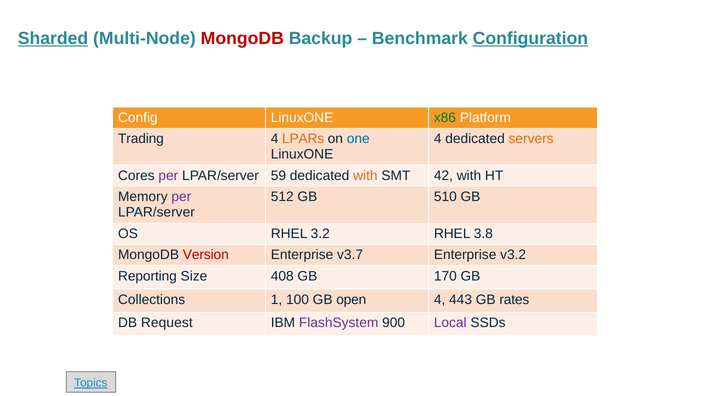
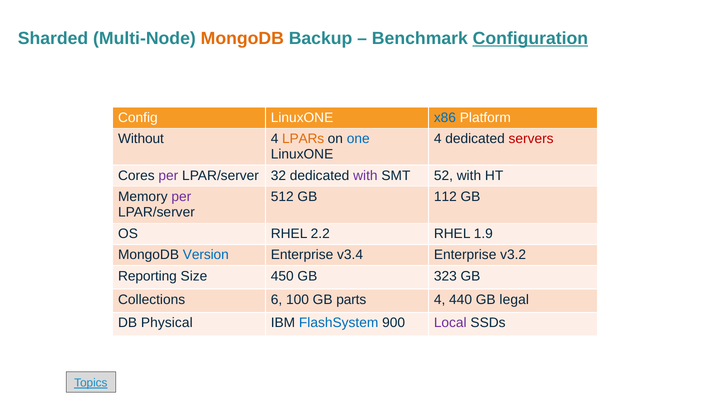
Sharded underline: present -> none (53, 38)
MongoDB colour: red -> orange (242, 38)
x86 colour: green -> blue (445, 118)
Trading: Trading -> Without (141, 139)
servers colour: orange -> red (531, 139)
59: 59 -> 32 (278, 176)
with colour: orange -> purple (365, 176)
42: 42 -> 52 (443, 176)
510: 510 -> 112 (445, 197)
3.2: 3.2 -> 2.2 (320, 234)
3.8: 3.8 -> 1.9 (483, 234)
Version colour: red -> blue (206, 255)
v3.7: v3.7 -> v3.4 (350, 255)
408: 408 -> 450 (282, 276)
170: 170 -> 323 (445, 276)
1: 1 -> 6 (277, 300)
open: open -> parts (351, 300)
443: 443 -> 440 (461, 300)
rates: rates -> legal (514, 300)
Request: Request -> Physical (167, 323)
FlashSystem colour: purple -> blue (339, 323)
